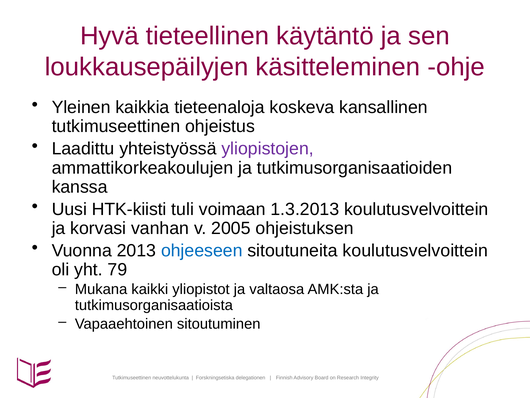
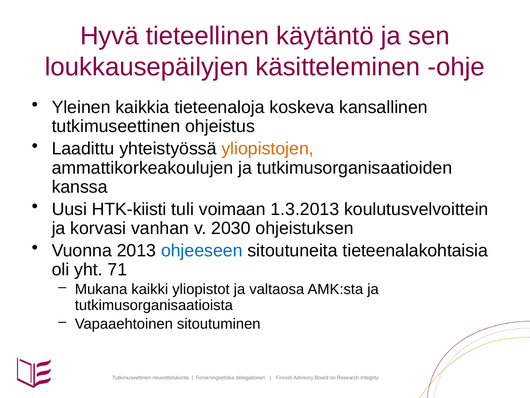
yliopistojen colour: purple -> orange (268, 149)
2005: 2005 -> 2030 (231, 228)
sitoutuneita koulutusvelvoittein: koulutusvelvoittein -> tieteenalakohtaisia (415, 250)
79: 79 -> 71 (117, 269)
